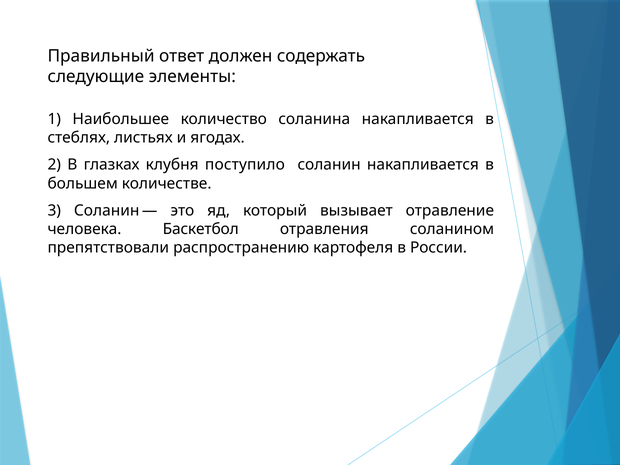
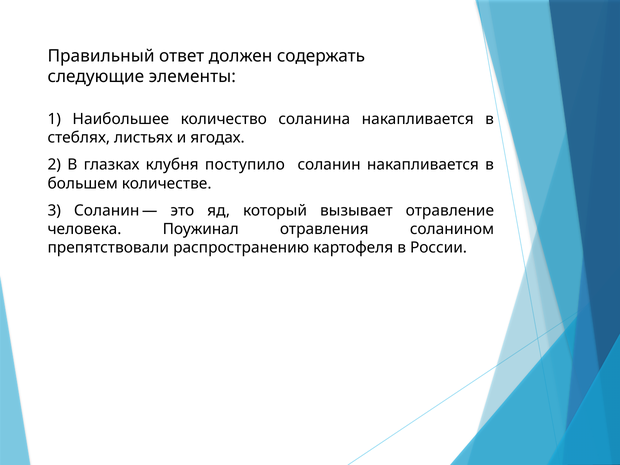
Баскетбол: Баскетбол -> Поужинал (201, 229)
